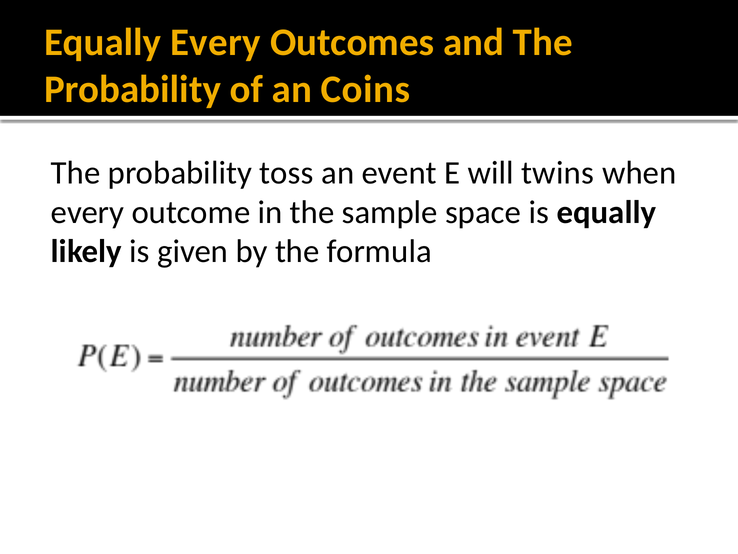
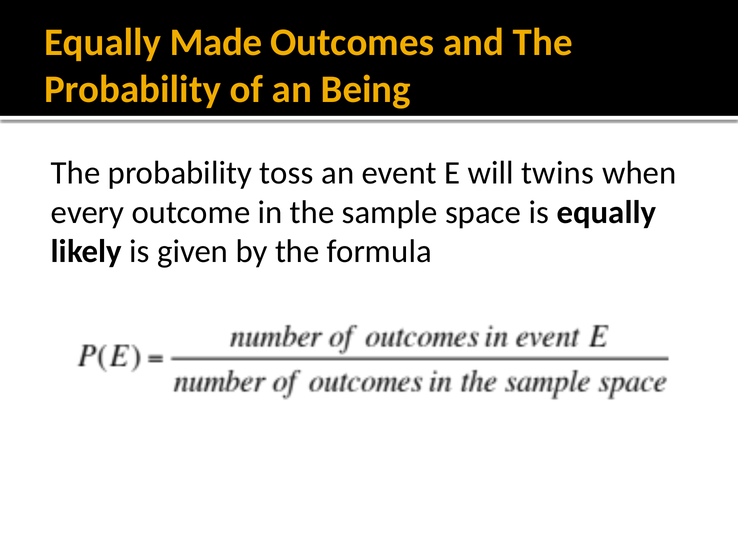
Equally Every: Every -> Made (216, 42)
Coins: Coins -> Being (366, 89)
